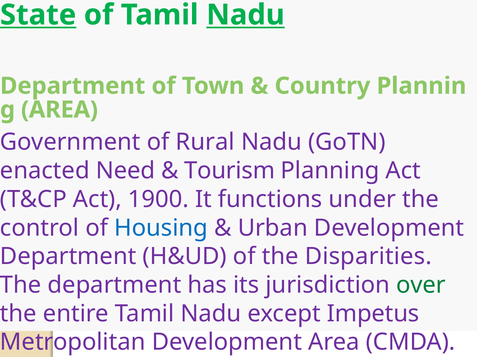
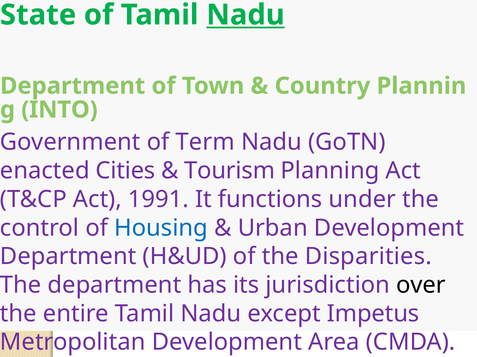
State underline: present -> none (38, 15)
AREA: AREA -> INTO (59, 110)
Rural: Rural -> Term (205, 142)
Need: Need -> Cities (125, 171)
1900: 1900 -> 1991 (158, 200)
over colour: green -> black (421, 286)
